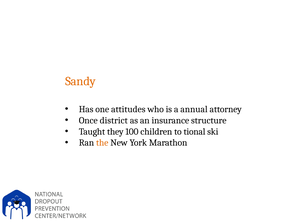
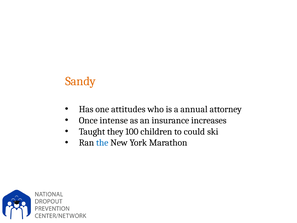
district: district -> intense (114, 120)
structure: structure -> increases (209, 120)
tional: tional -> could (194, 131)
the colour: orange -> blue (102, 143)
